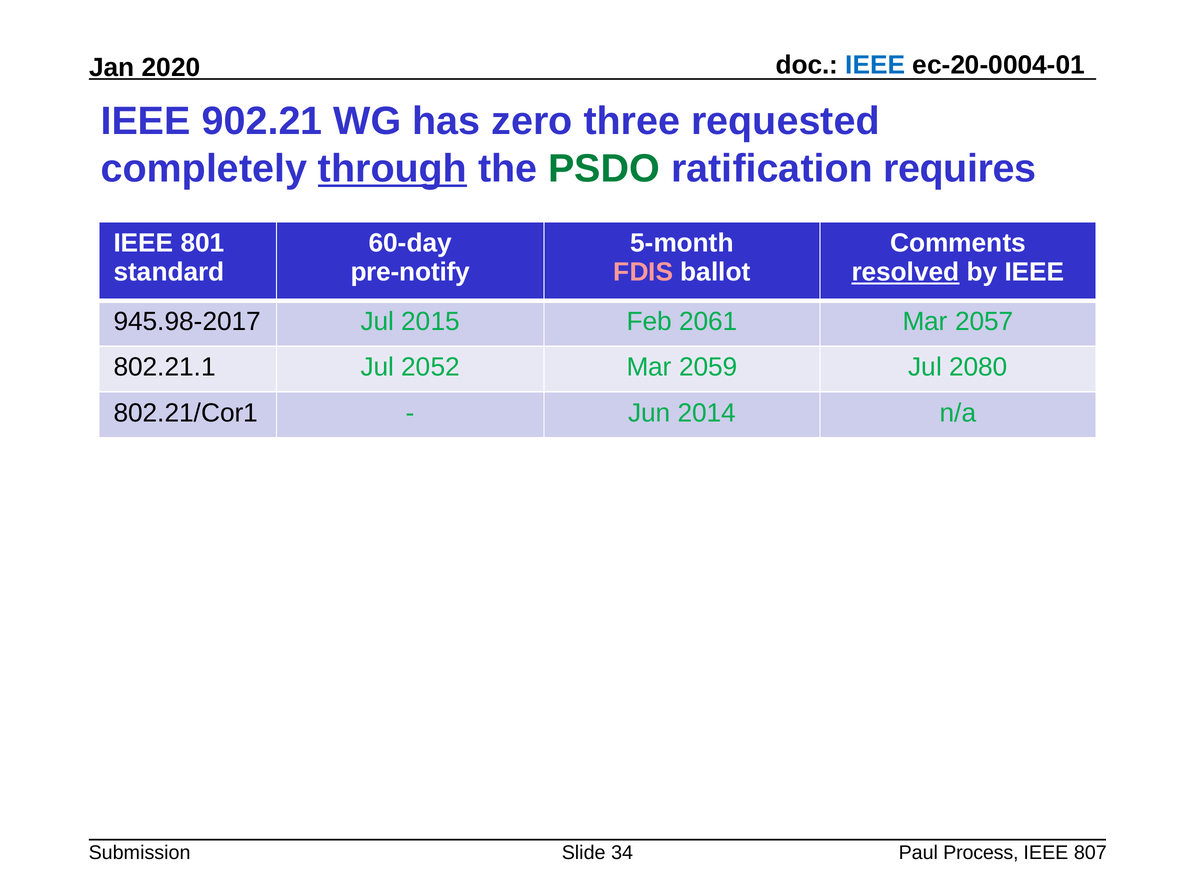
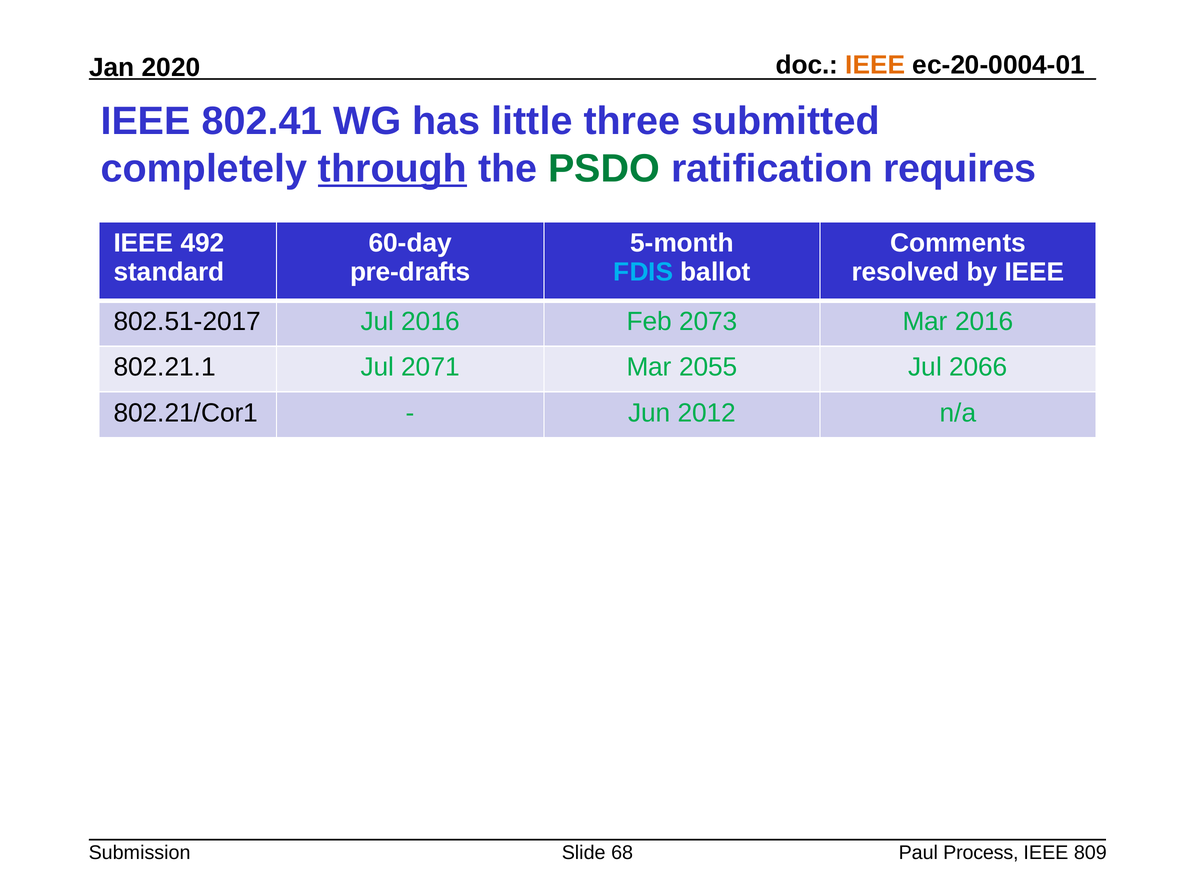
IEEE colour: blue -> orange (875, 65)
902.21: 902.21 -> 802.41 (262, 121)
zero: zero -> little (532, 121)
requested: requested -> submitted (785, 121)
801: 801 -> 492 (203, 243)
pre-notify: pre-notify -> pre-drafts (410, 272)
FDIS colour: pink -> light blue (643, 272)
resolved underline: present -> none (905, 272)
945.98-2017: 945.98-2017 -> 802.51-2017 (187, 322)
Jul 2015: 2015 -> 2016 (431, 322)
2061: 2061 -> 2073 (708, 322)
Mar 2057: 2057 -> 2016 (984, 322)
2052: 2052 -> 2071 (431, 367)
2059: 2059 -> 2055 (708, 367)
2080: 2080 -> 2066 (978, 367)
2014: 2014 -> 2012 (707, 413)
34: 34 -> 68 (622, 852)
807: 807 -> 809 (1090, 852)
